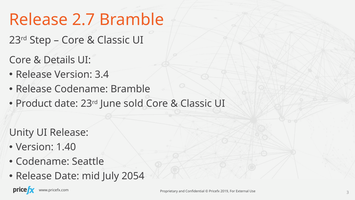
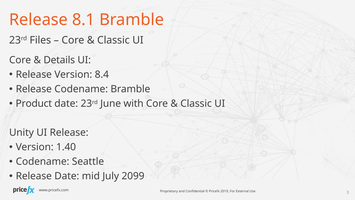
2.7: 2.7 -> 8.1 (84, 20)
Step: Step -> Files (40, 40)
3.4: 3.4 -> 8.4 (102, 74)
sold: sold -> with (134, 103)
2054: 2054 -> 2099 (133, 176)
